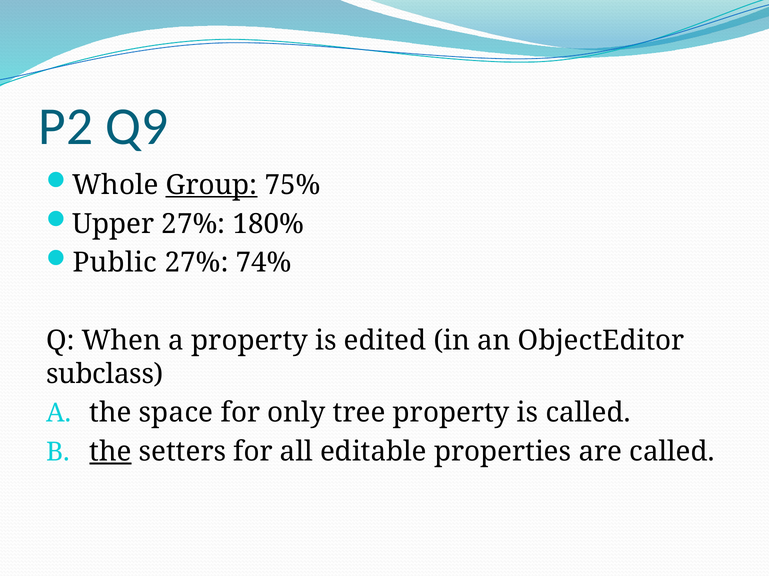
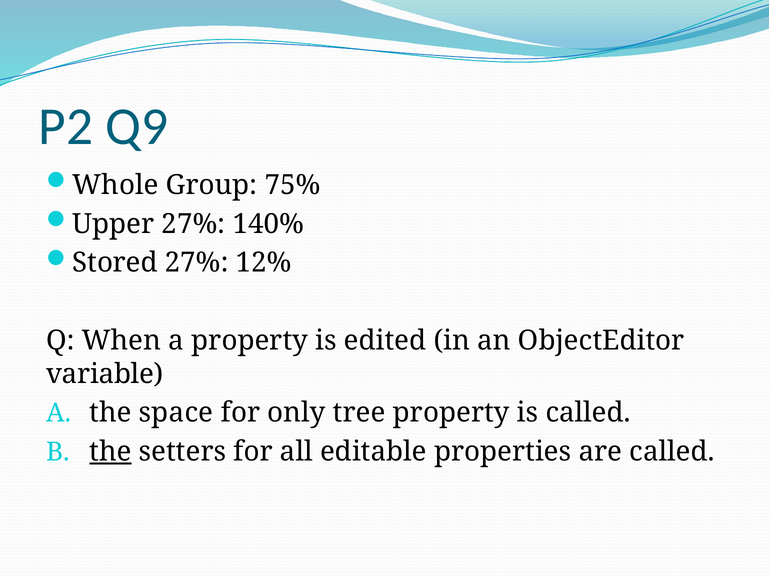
Group underline: present -> none (212, 185)
180%: 180% -> 140% (268, 224)
Public: Public -> Stored (115, 263)
74%: 74% -> 12% (264, 263)
subclass: subclass -> variable (105, 374)
